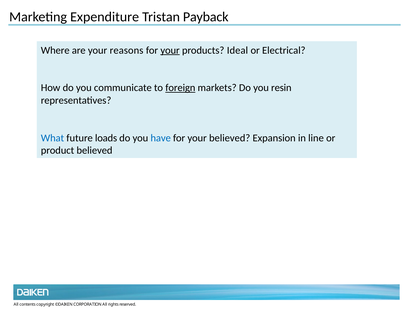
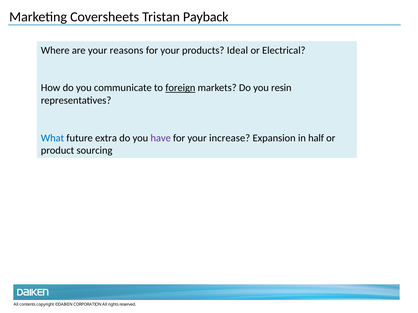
Expenditure: Expenditure -> Coversheets (105, 17)
your underline: present -> none (170, 50)
loads: loads -> extra (106, 138)
have colour: blue -> purple (161, 138)
your believed: believed -> increase (230, 138)
line: line -> half (316, 138)
product believed: believed -> sourcing (94, 151)
